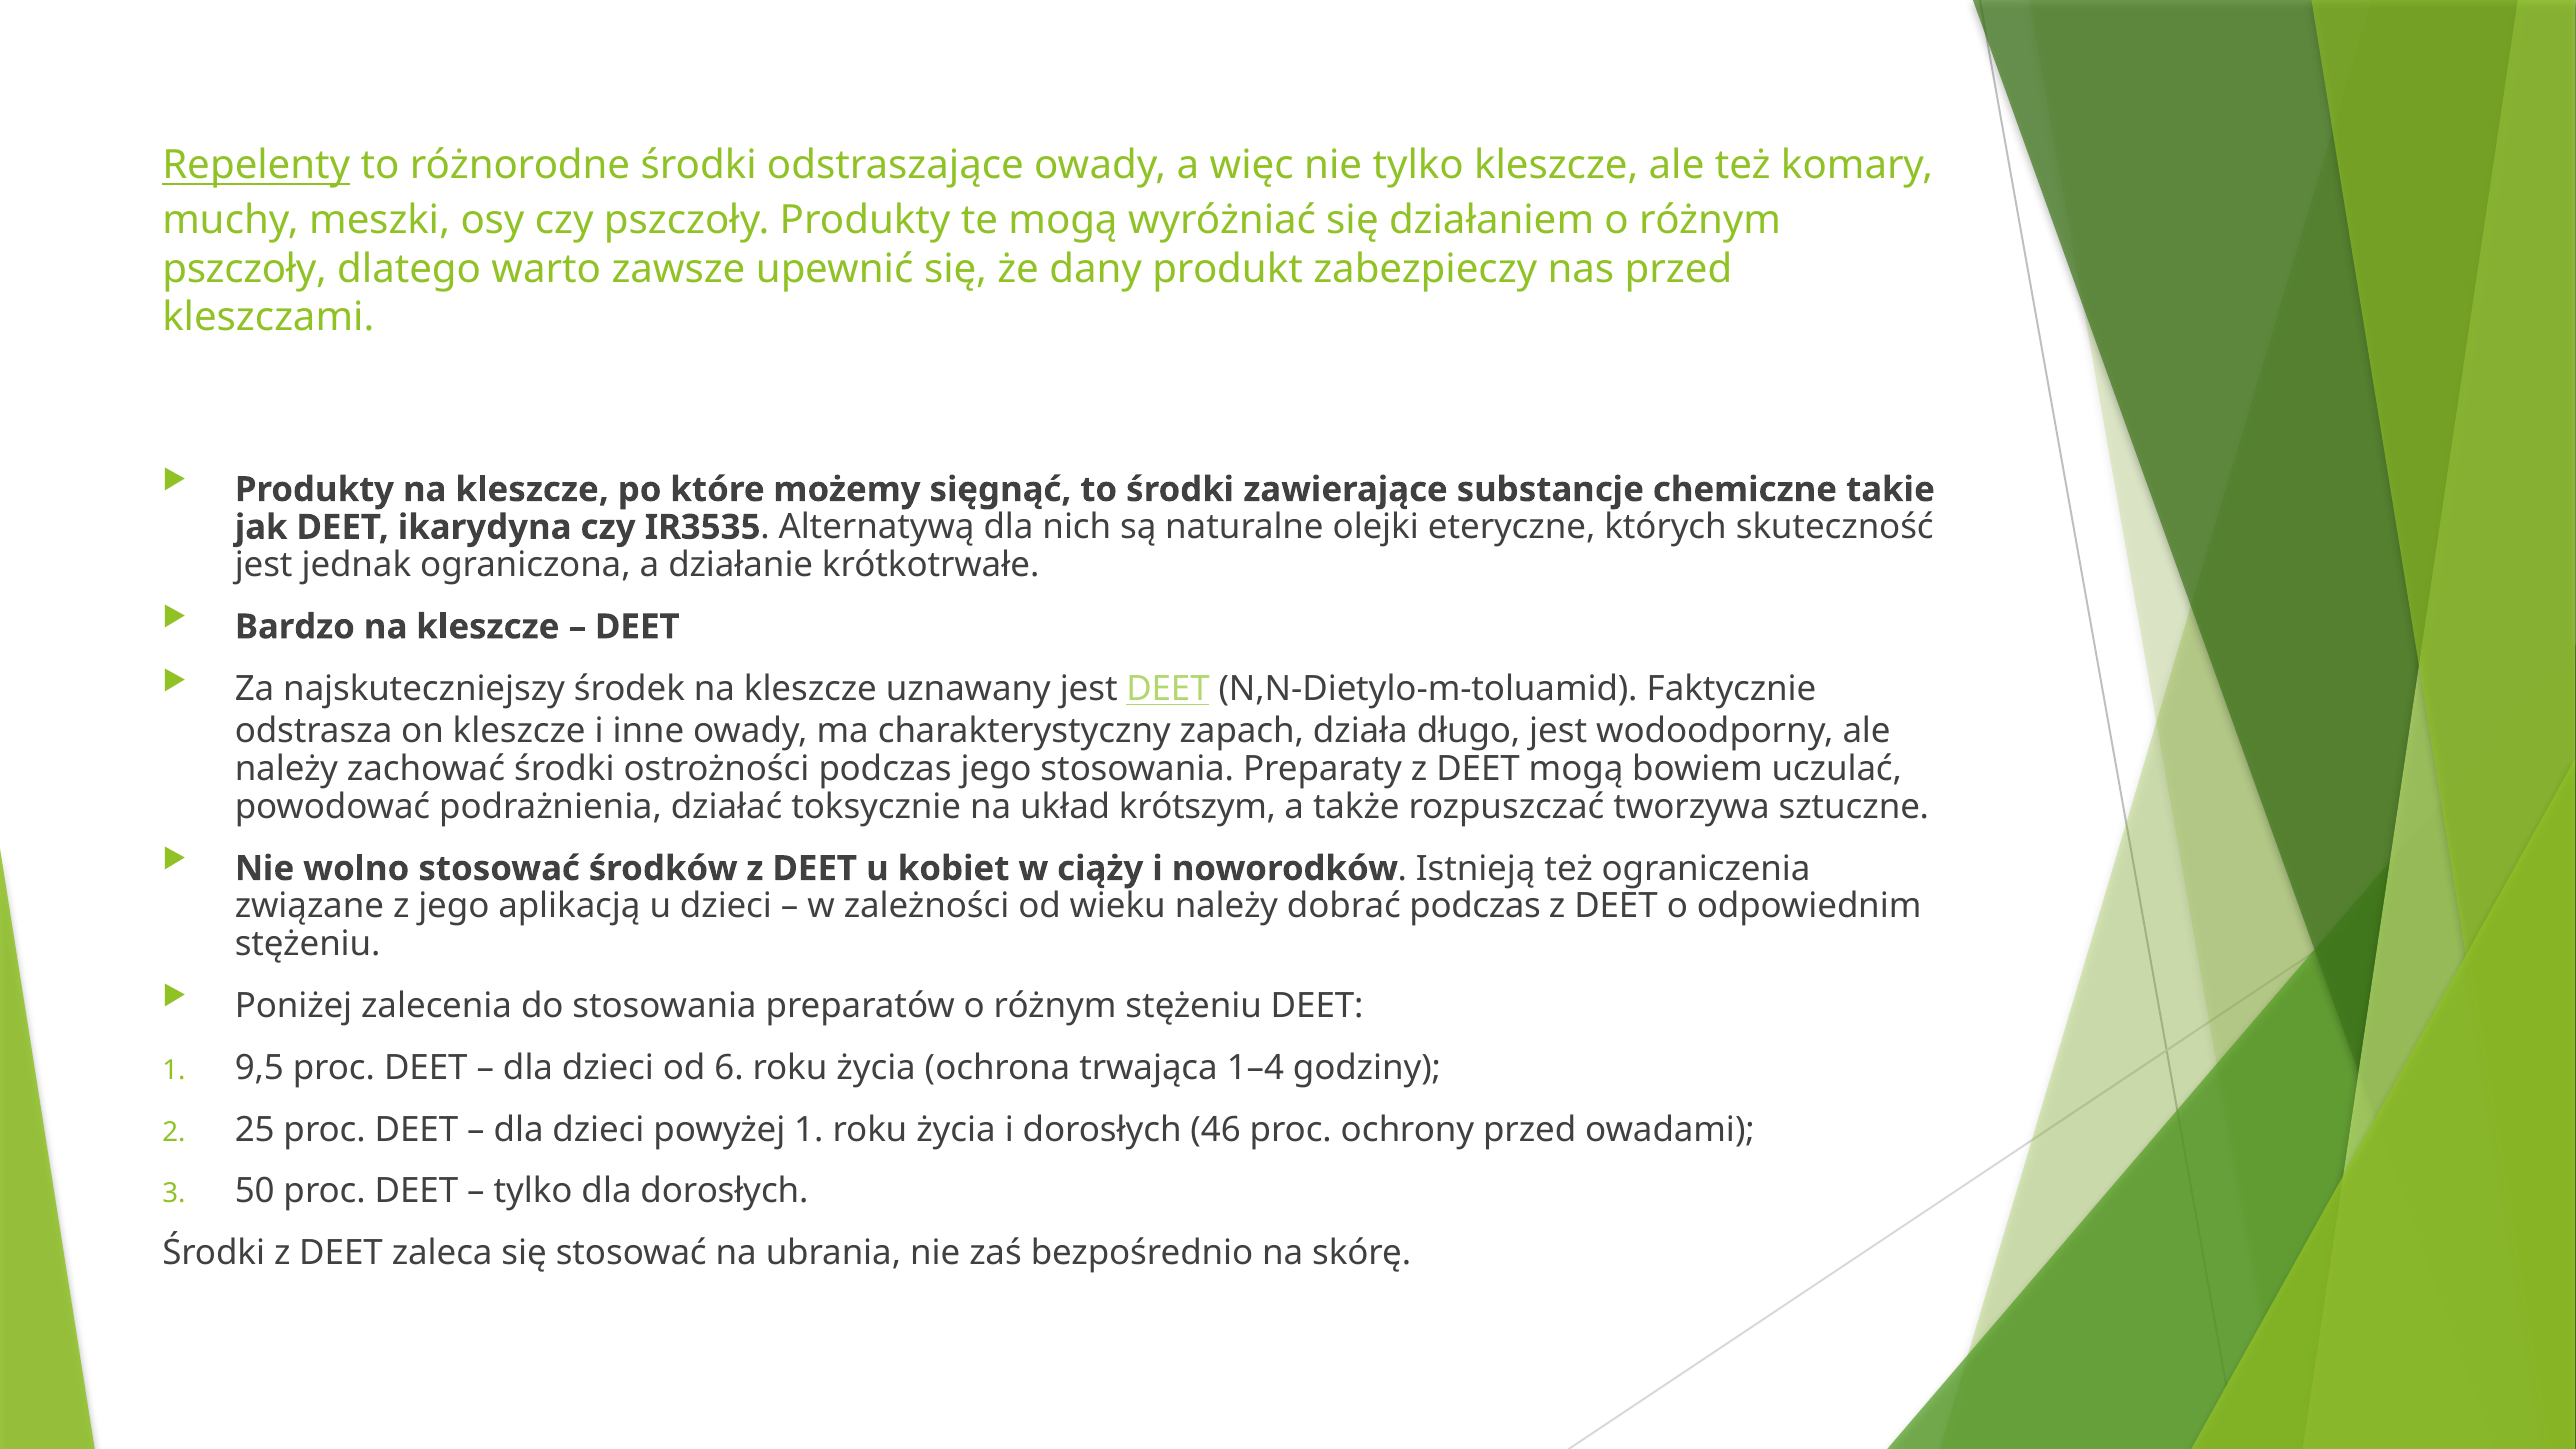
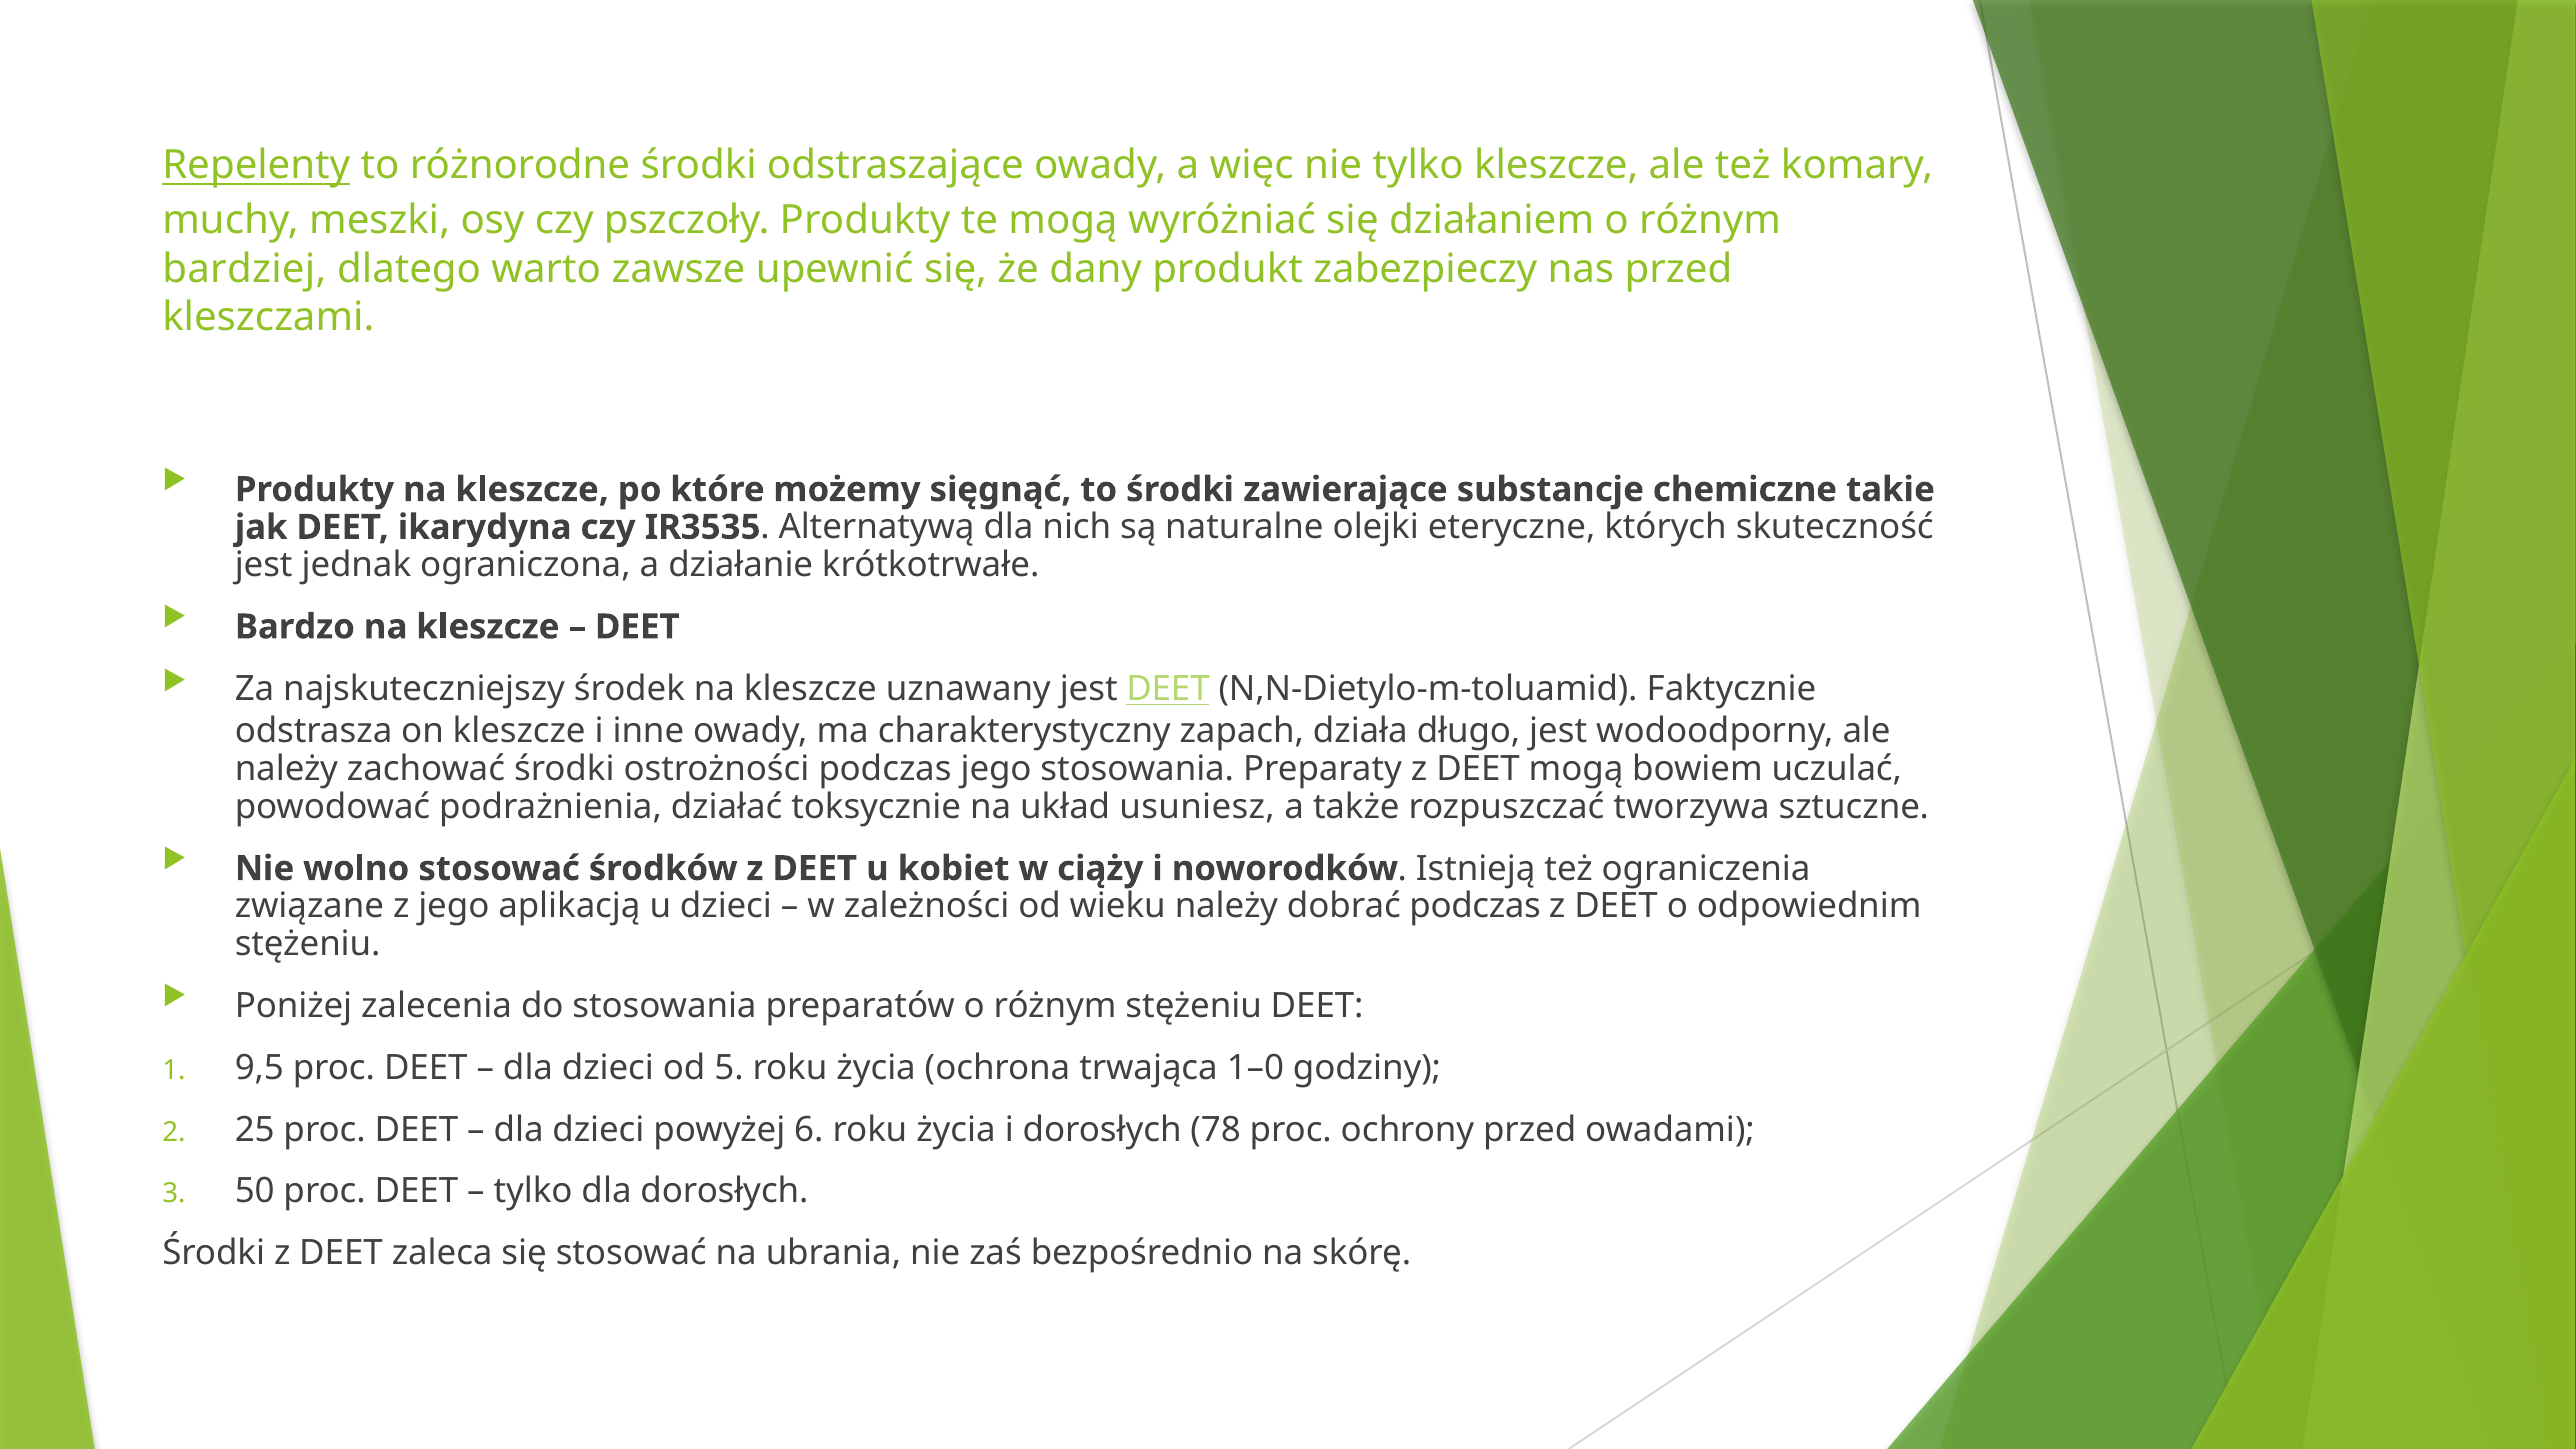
pszczoły: pszczoły -> bardziej (244, 269)
krótszym: krótszym -> usuniesz (1197, 807)
6: 6 -> 5 (729, 1068)
1–4: 1–4 -> 1–0 (1255, 1068)
powyżej 1: 1 -> 6 (809, 1130)
46: 46 -> 78 (1216, 1130)
